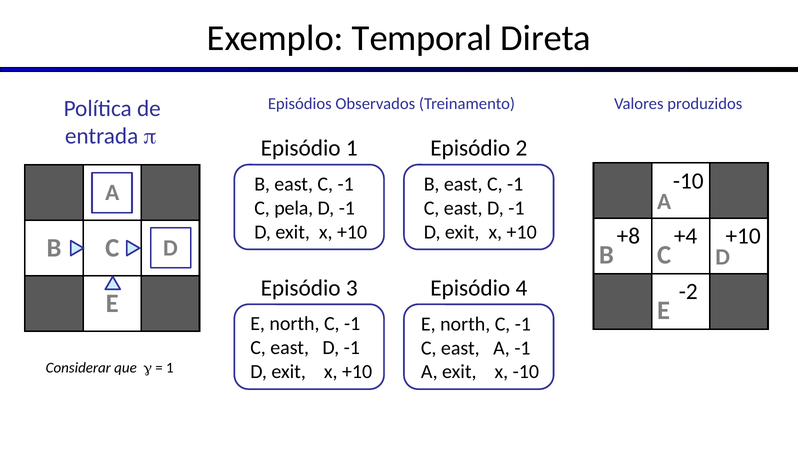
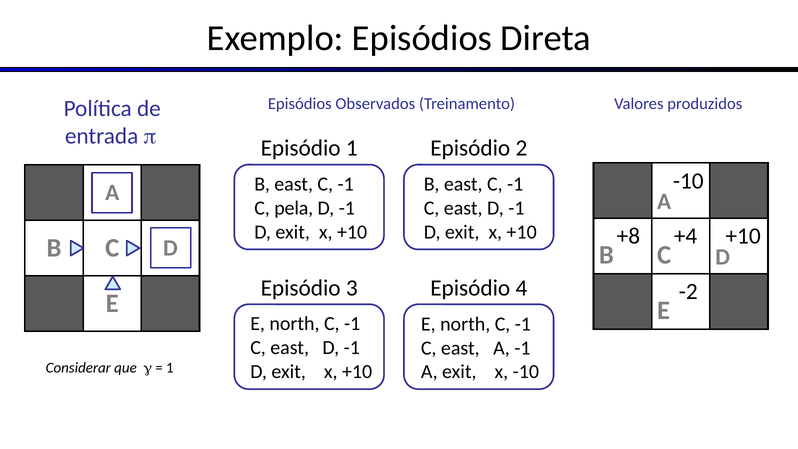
Exemplo Temporal: Temporal -> Episódios (422, 38)
